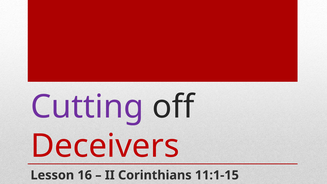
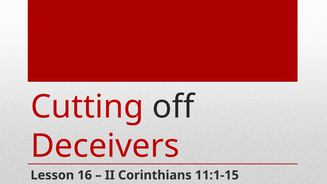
Cutting colour: purple -> red (87, 107)
